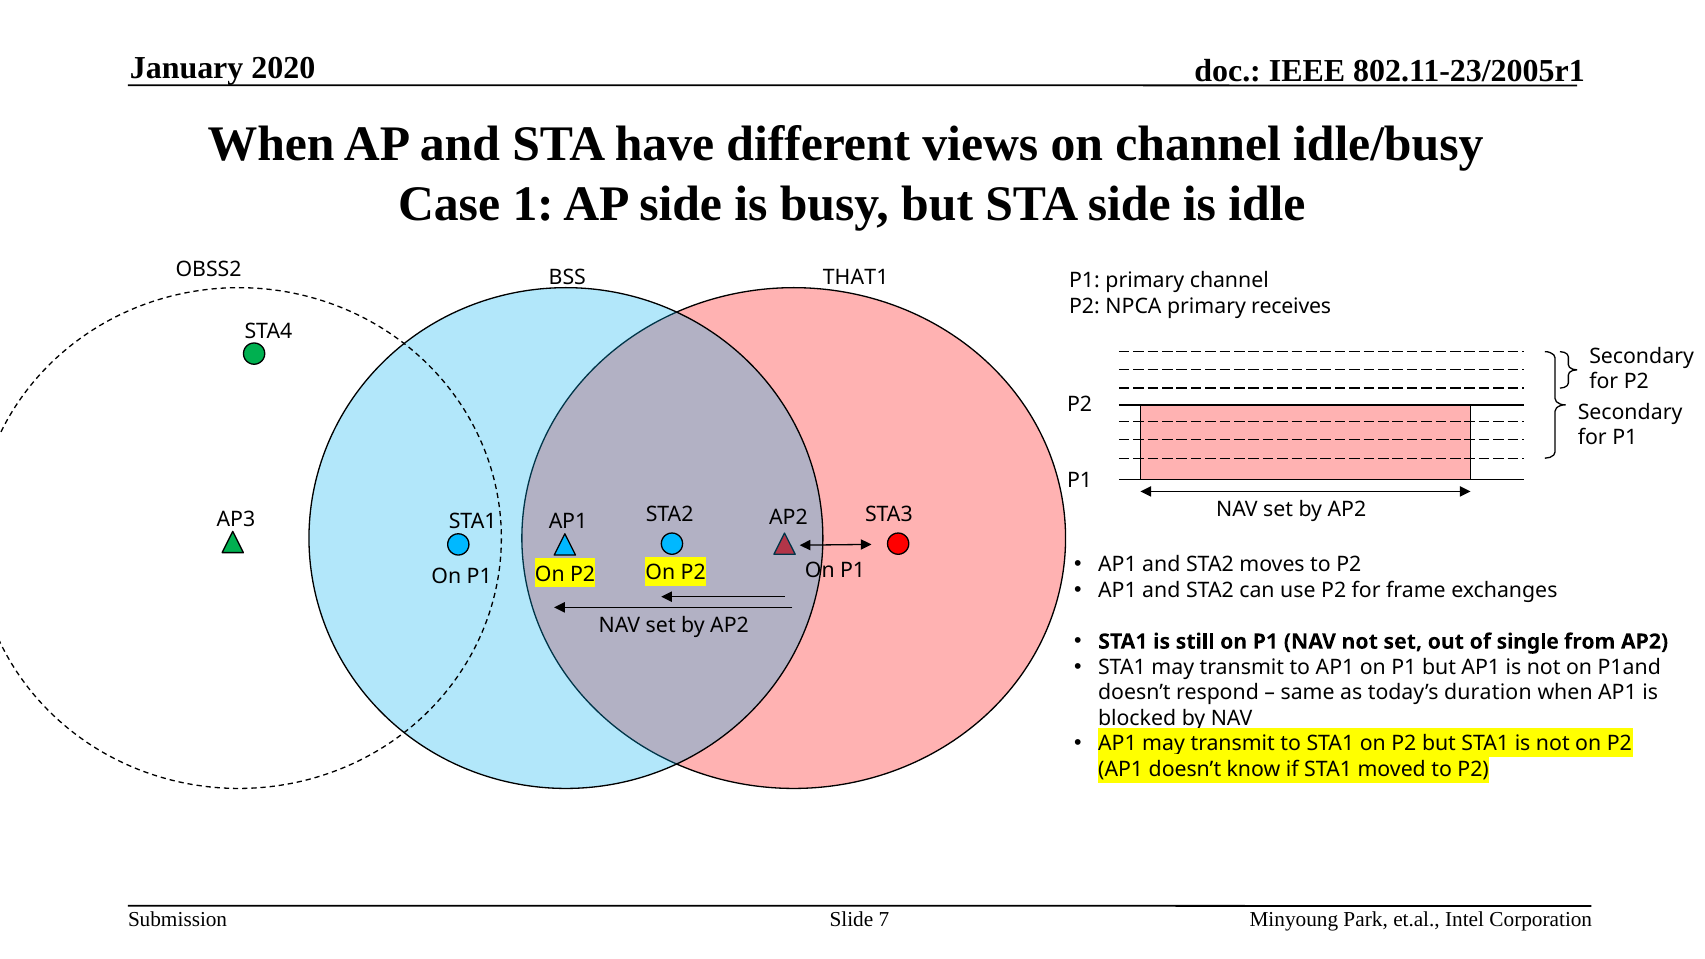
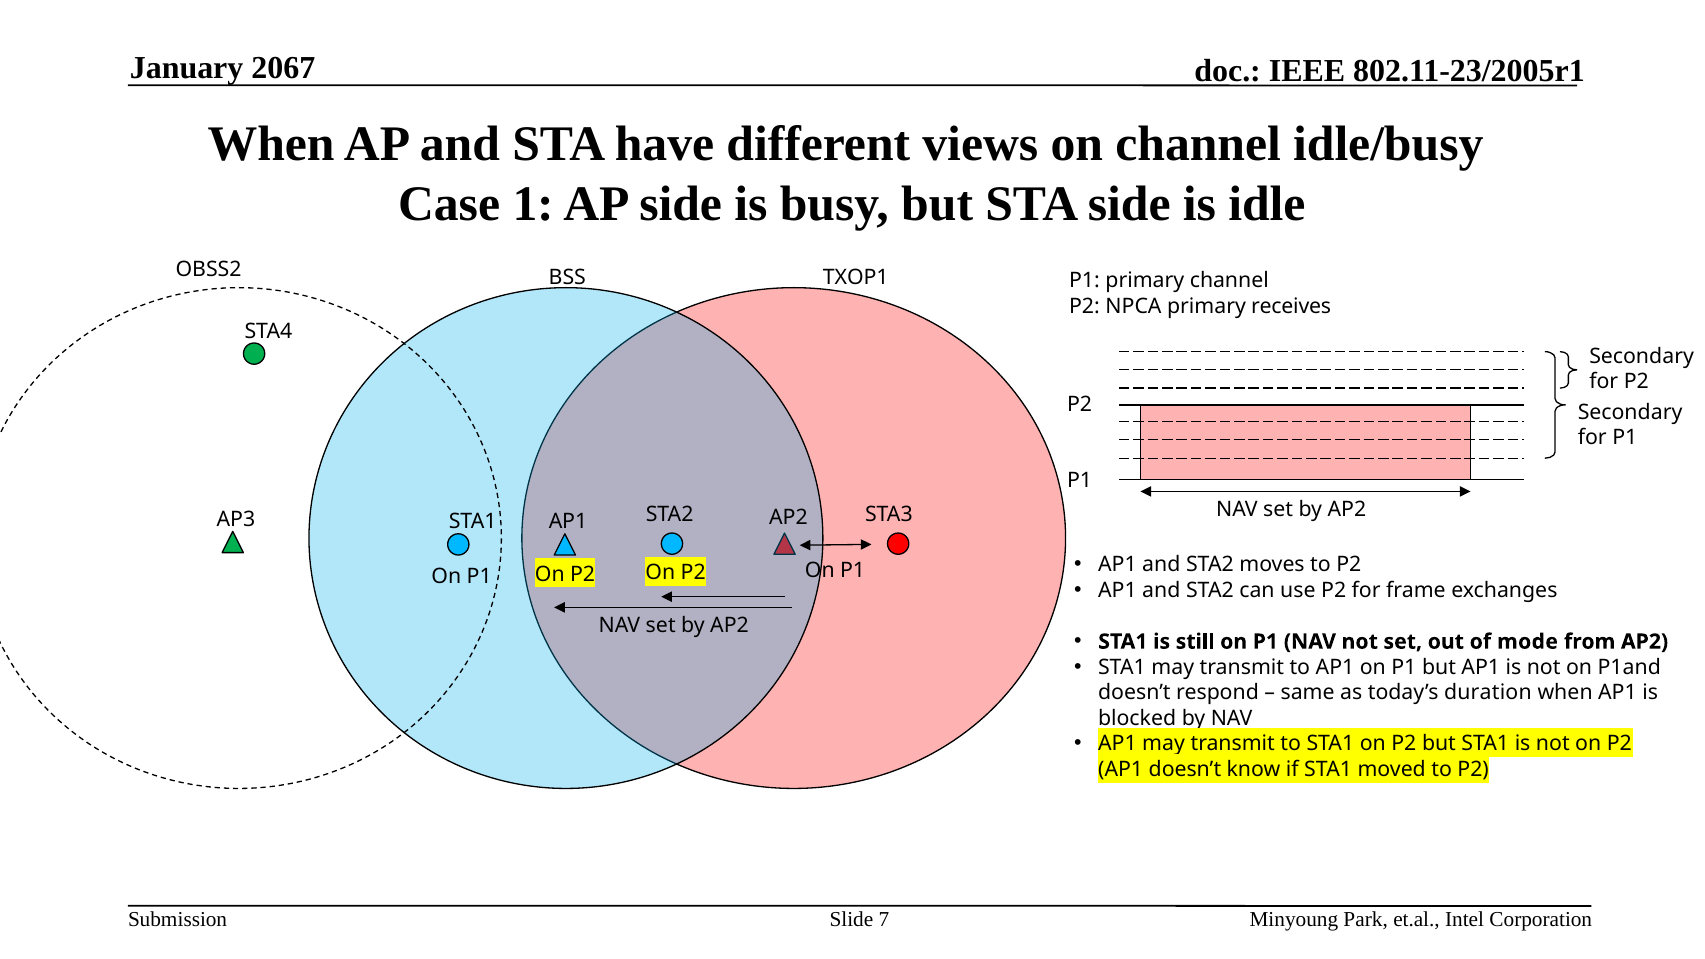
2020: 2020 -> 2067 (283, 68)
THAT1: THAT1 -> TXOP1 (856, 277)
single: single -> mode (1528, 642)
